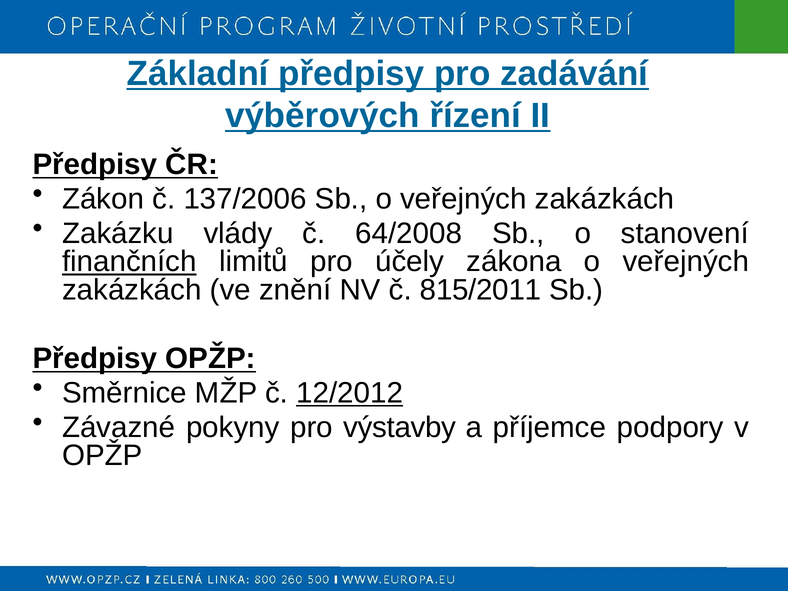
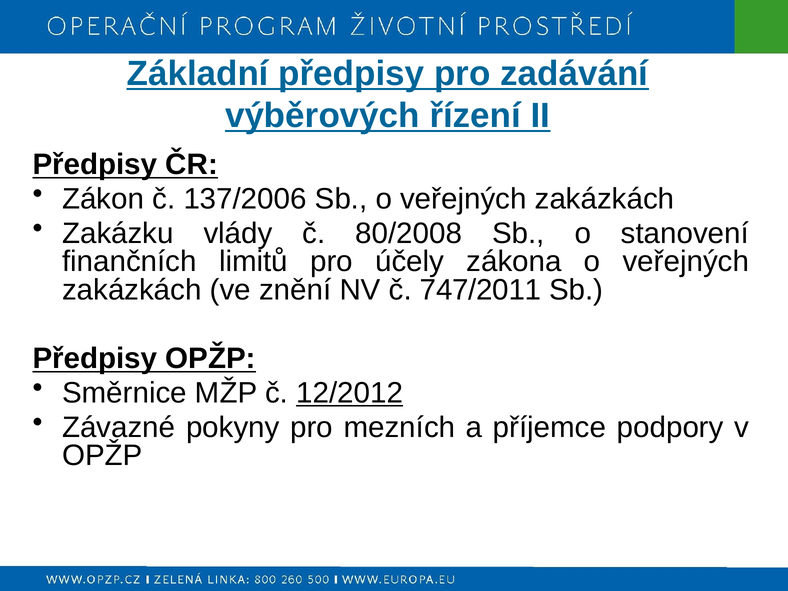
64/2008: 64/2008 -> 80/2008 (409, 233)
finančních underline: present -> none (129, 262)
815/2011: 815/2011 -> 747/2011 (481, 290)
výstavby: výstavby -> mezních (399, 427)
